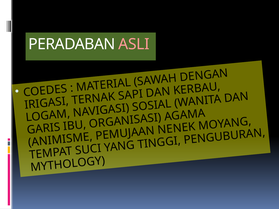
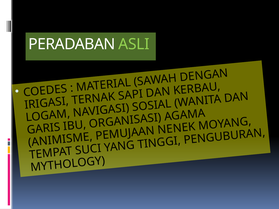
ASLI colour: pink -> light green (134, 44)
